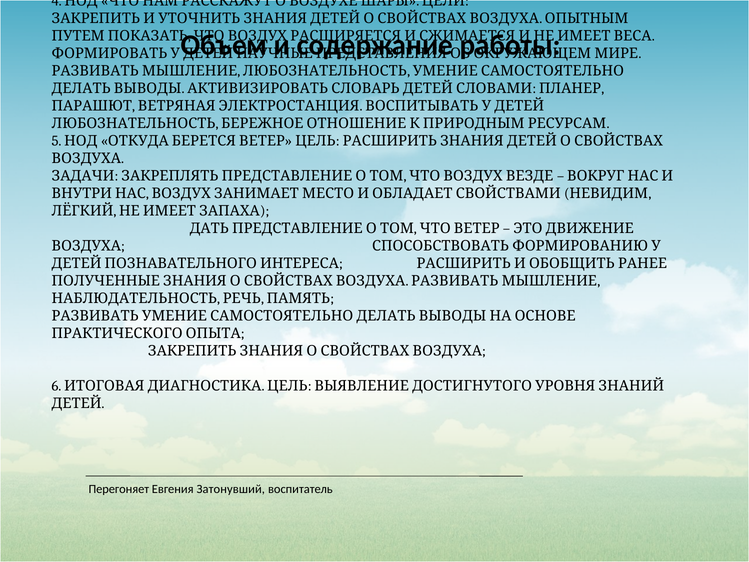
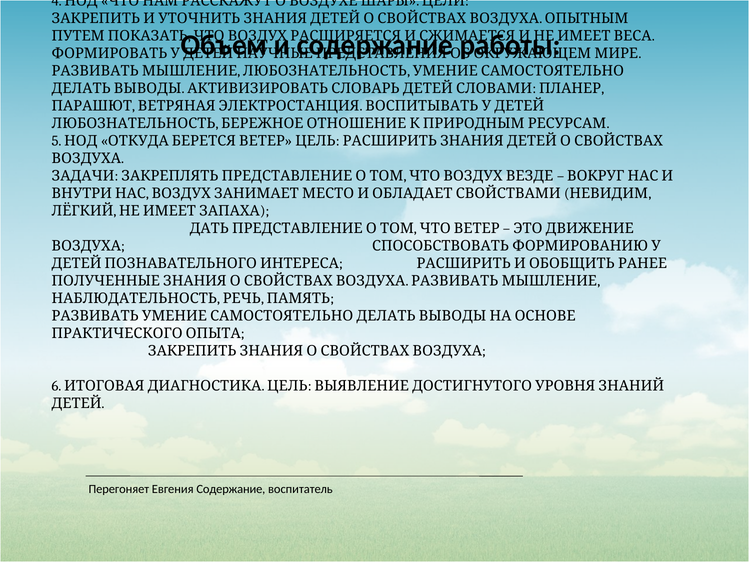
Евгения Затонувший: Затонувший -> Содержание (231, 489)
